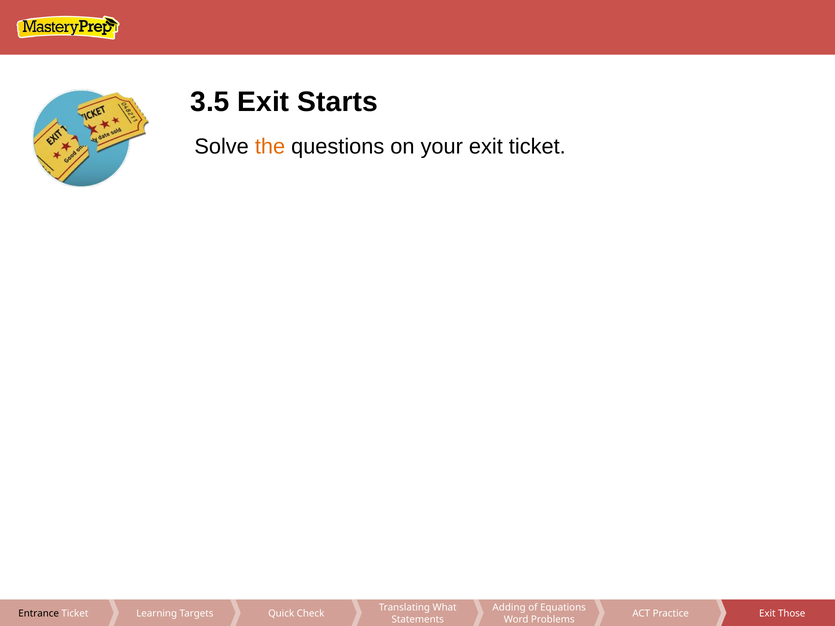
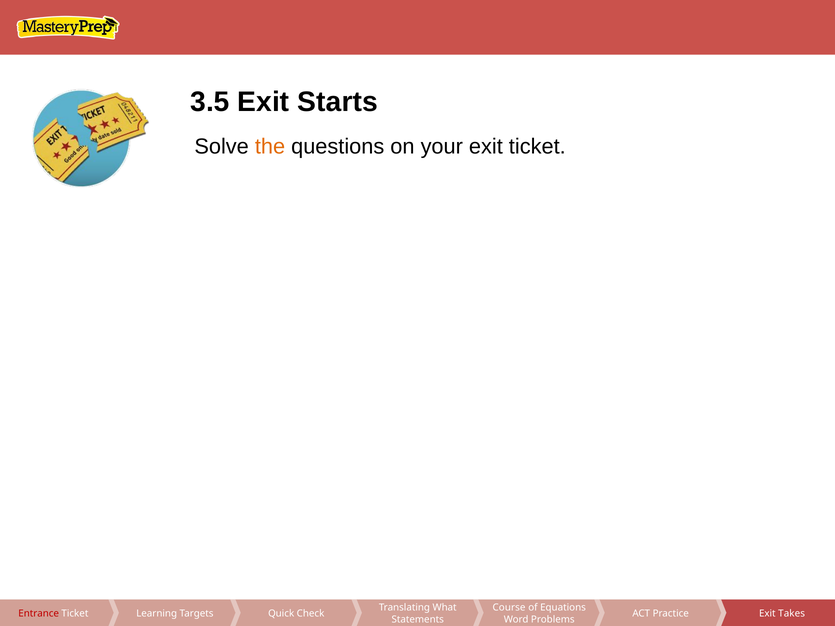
Adding: Adding -> Course (509, 608)
Entrance colour: black -> red (39, 614)
Those: Those -> Takes (792, 614)
